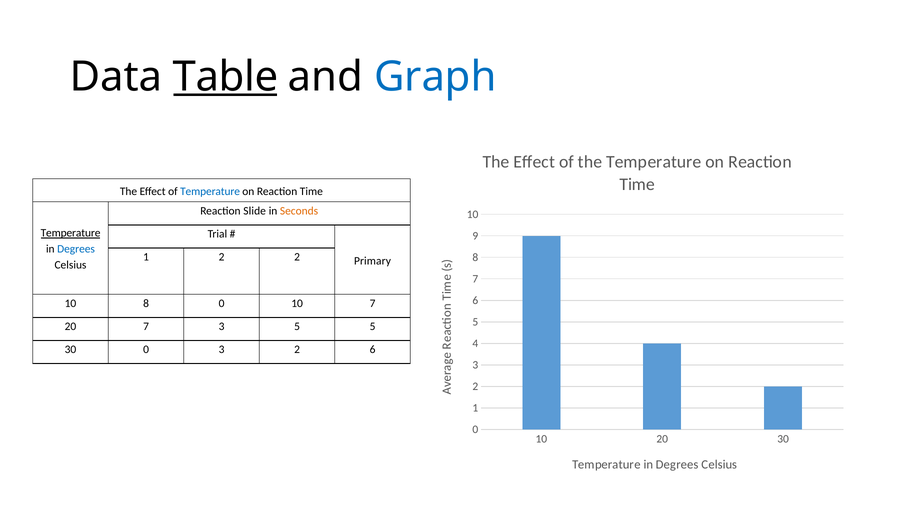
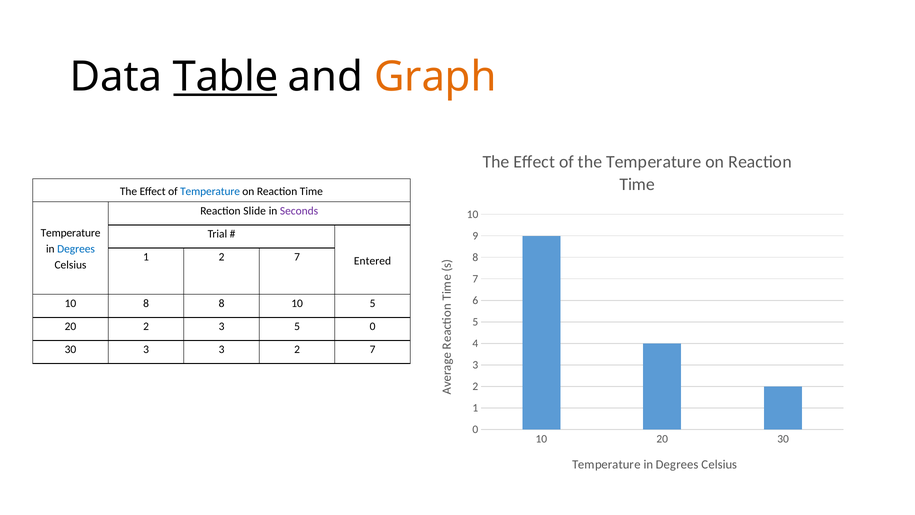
Graph colour: blue -> orange (435, 77)
Seconds colour: orange -> purple (299, 211)
Temperature underline: present -> none (71, 233)
1 2 2: 2 -> 7 (297, 257)
Primary: Primary -> Entered (372, 261)
8 0: 0 -> 8 (222, 303)
10 7: 7 -> 5 (373, 303)
20 7: 7 -> 2 (146, 326)
5 5: 5 -> 0 (373, 326)
0: 0 -> 3 (146, 349)
3 2 6: 6 -> 7 (373, 349)
